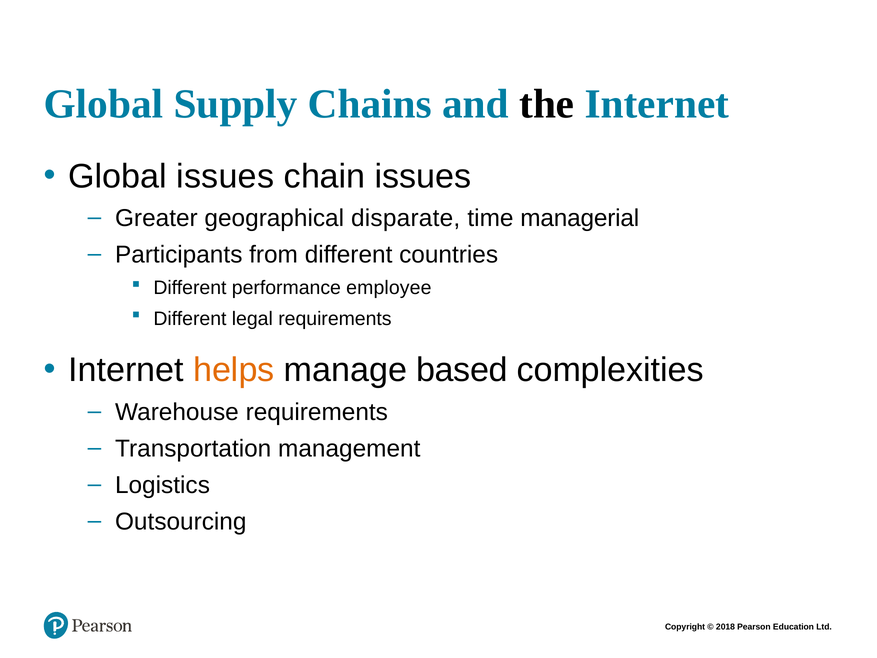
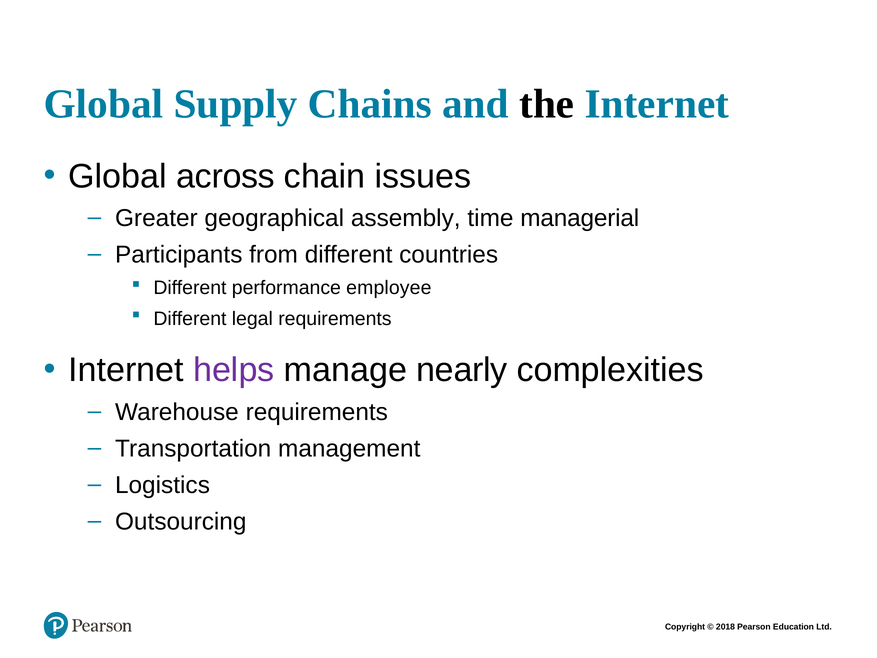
Global issues: issues -> across (226, 176)
disparate: disparate -> assembly (406, 218)
helps colour: orange -> purple (234, 370)
based: based -> nearly (462, 370)
